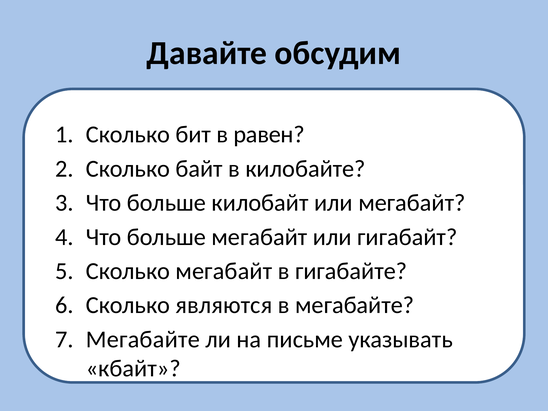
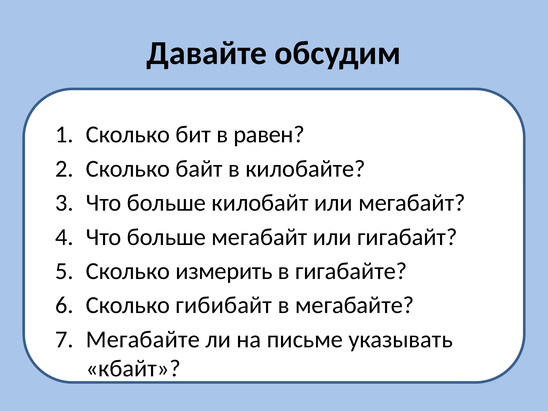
Сколько мегабайт: мегабайт -> измерить (224, 271)
являются: являются -> гибибайт (224, 305)
